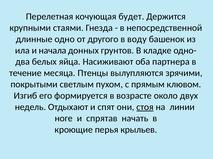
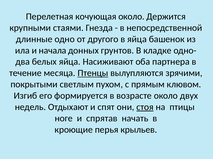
кочующая будет: будет -> около (131, 17)
в воду: воду -> яйца (137, 39)
Птенцы underline: none -> present (93, 73)
линии: линии -> птицы (182, 107)
